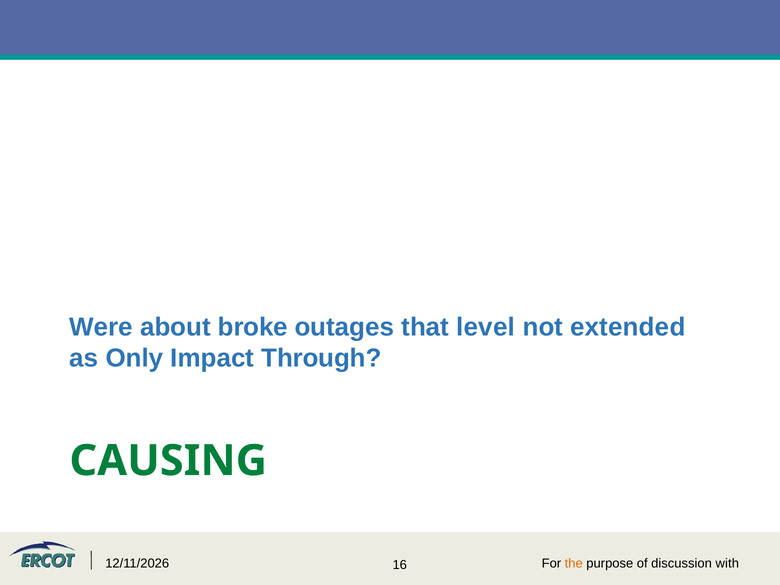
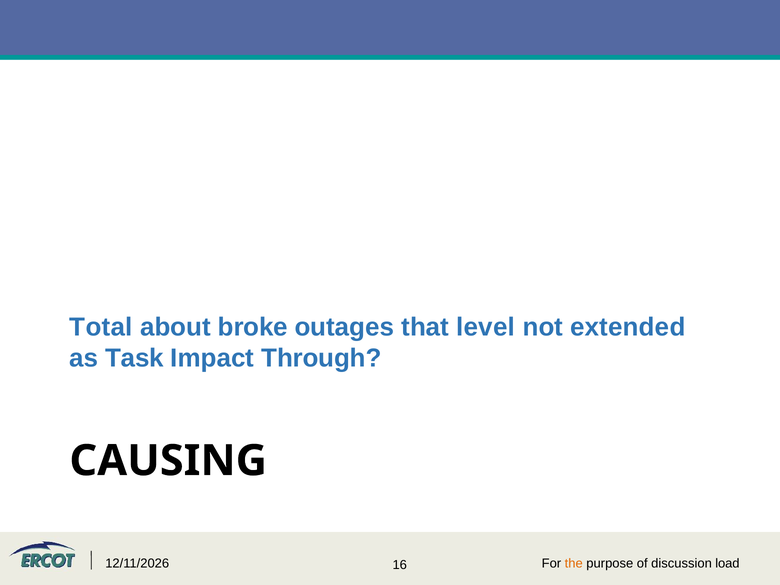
Were: Were -> Total (101, 327)
Only: Only -> Task (135, 358)
CAUSED: CAUSED -> SEASON (154, 409)
CAUSING colour: green -> black (168, 461)
with: with -> load (727, 563)
